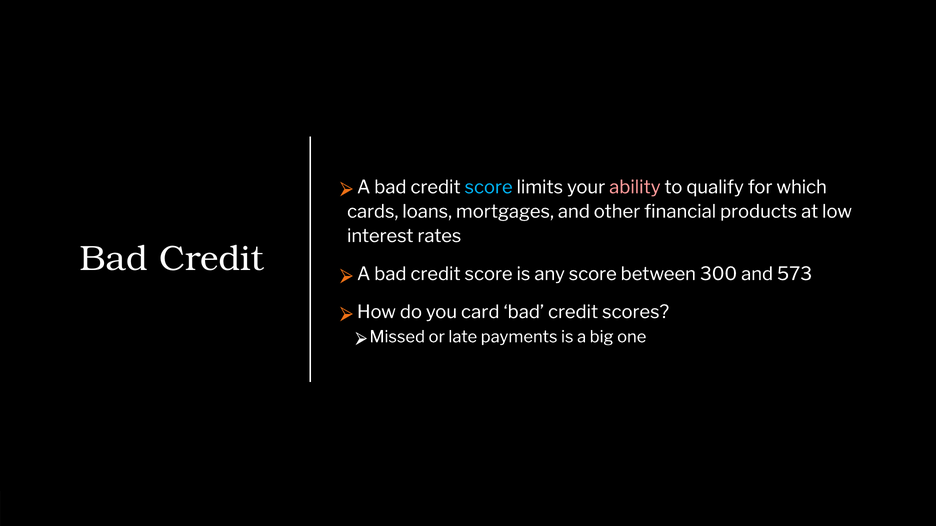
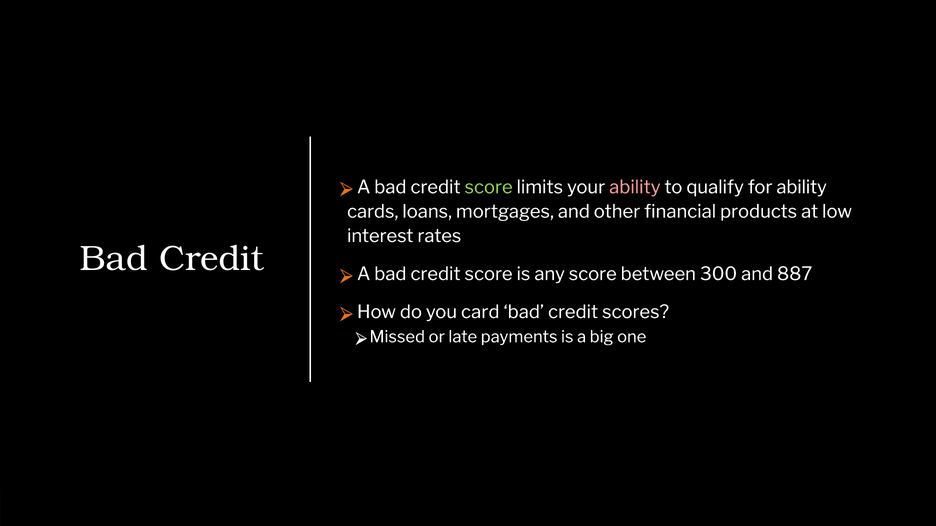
score colour: light blue -> light green (489, 187)
for which: which -> ability (802, 187)
573: 573 -> 887 (795, 274)
